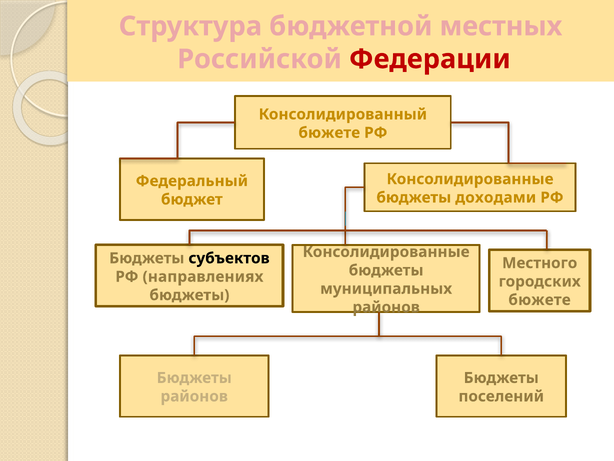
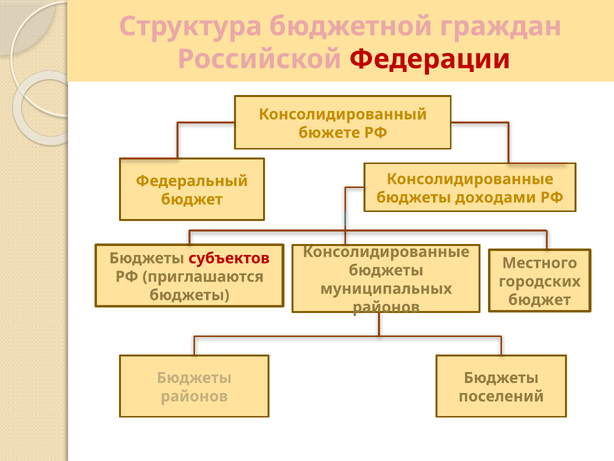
местных: местных -> граждан (501, 26)
субъектов colour: black -> red (229, 258)
направлениях: направлениях -> приглашаются (203, 276)
бюжете: бюжете -> бюджет (540, 300)
